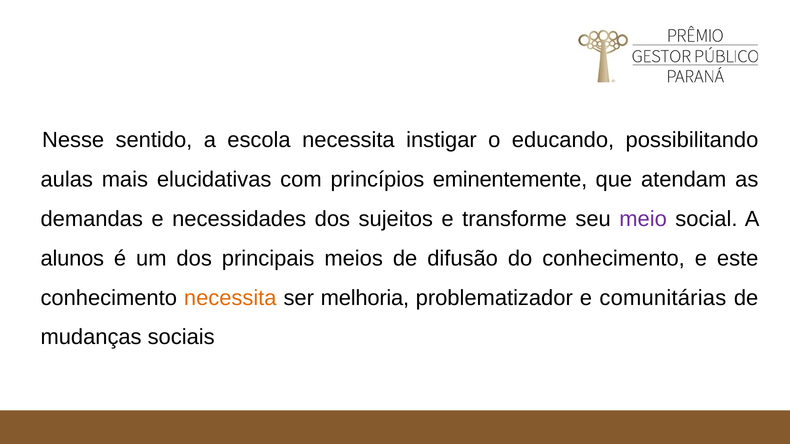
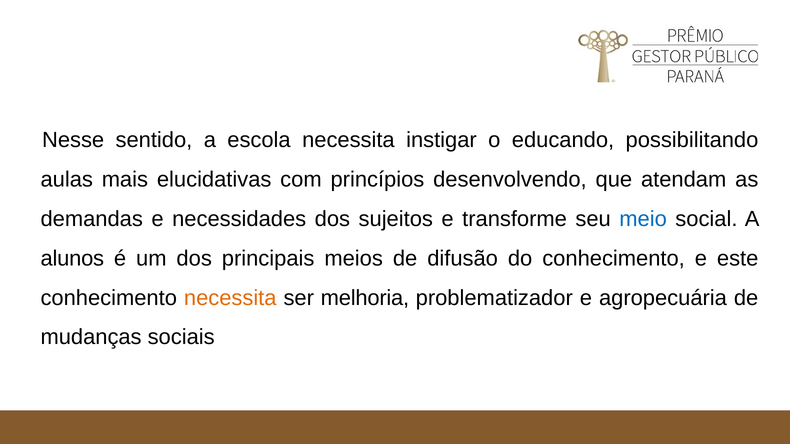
eminentemente: eminentemente -> desenvolvendo (510, 180)
meio colour: purple -> blue (643, 219)
comunitárias: comunitárias -> agropecuária (663, 298)
